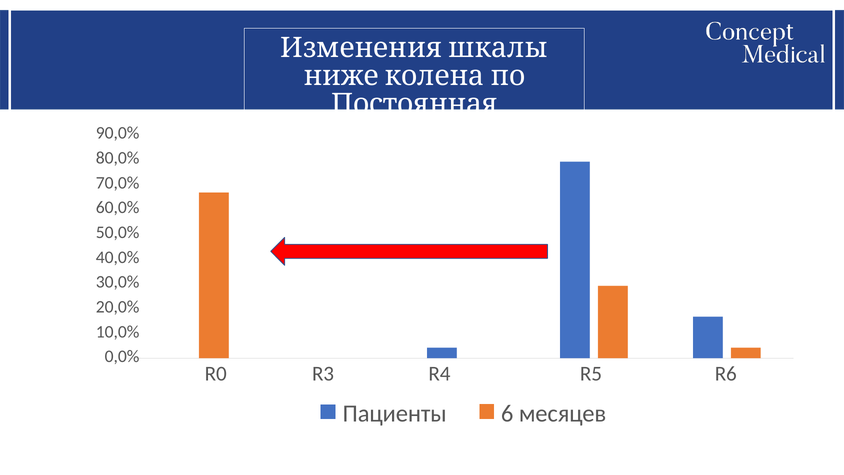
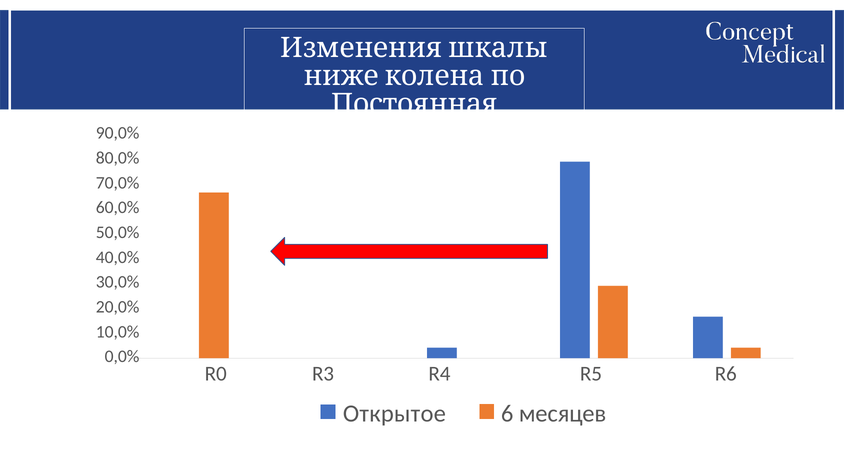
Пациенты: Пациенты -> Открытое (394, 414)
